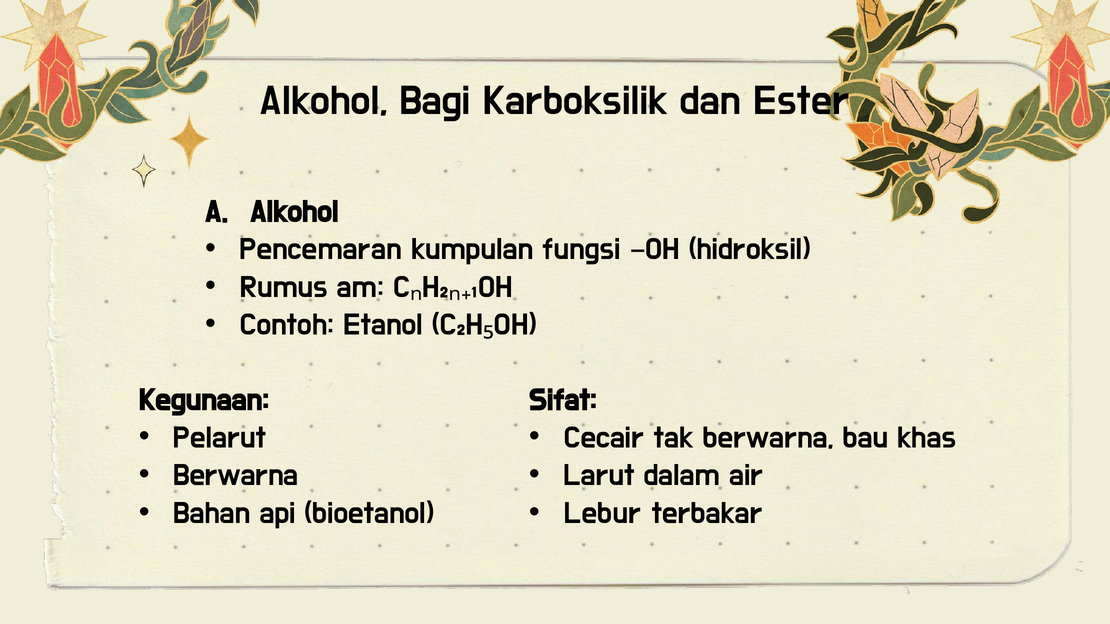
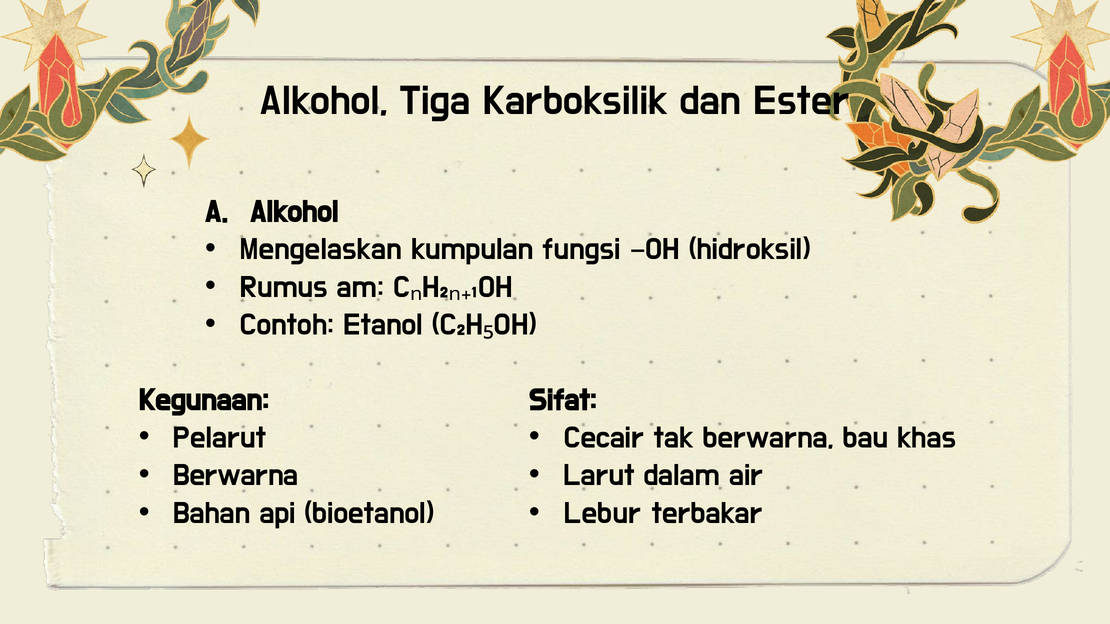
Bagi: Bagi -> Tiga (435, 101)
Pencemaran: Pencemaran -> Mengelaskan (321, 249)
